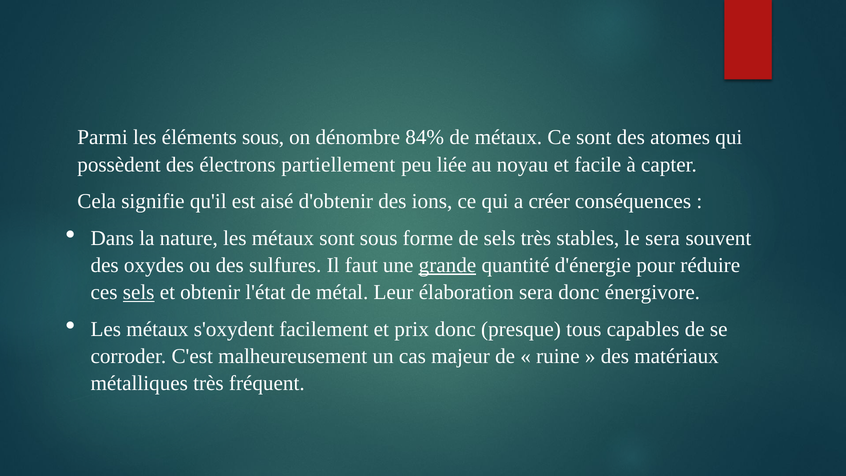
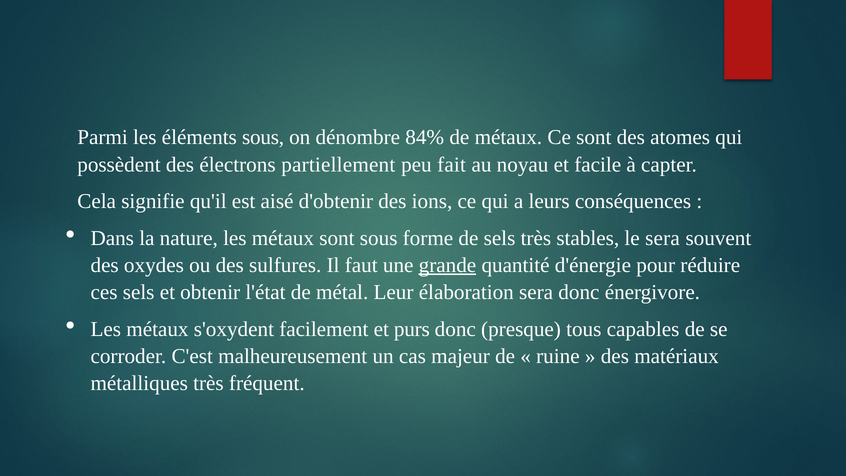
liée: liée -> fait (452, 165)
créer: créer -> leurs (549, 201)
sels underline: present -> none (139, 292)
prix: prix -> purs (412, 329)
